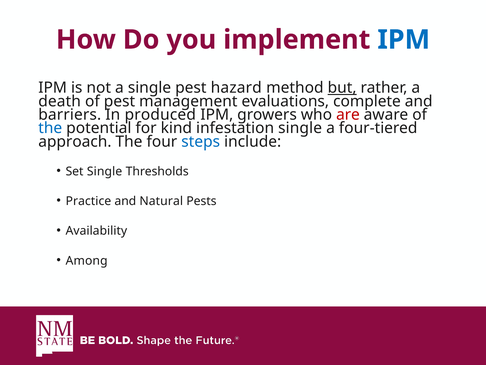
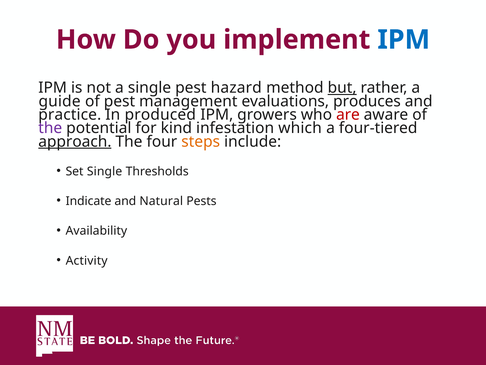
death: death -> guide (60, 101)
complete: complete -> produces (367, 101)
barriers: barriers -> practice (70, 115)
the colour: blue -> purple (50, 128)
infestation single: single -> which (300, 128)
approach underline: none -> present (75, 141)
steps colour: blue -> orange (201, 141)
Practice: Practice -> Indicate (88, 201)
Among: Among -> Activity (87, 260)
